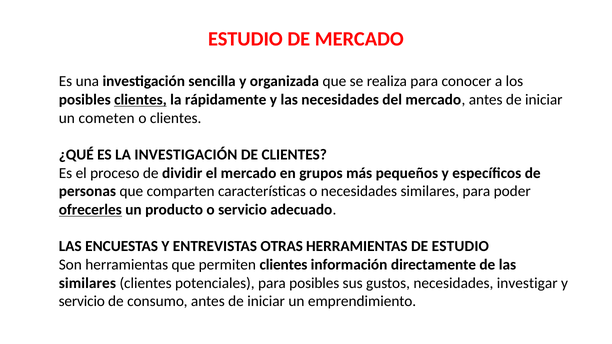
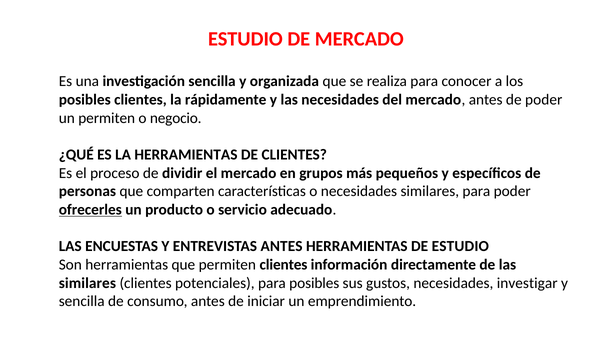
clientes underline: present -> none (140, 100)
mercado antes de iniciar: iniciar -> poder (544, 100)
un cometen: cometen -> permiten (107, 118)
o clientes: clientes -> negocio (176, 118)
LA INVESTIGACIÓN: INVESTIGACIÓN -> HERRAMIENTAS (186, 155)
ENTREVISTAS OTRAS: OTRAS -> ANTES (282, 247)
servicio: servicio -> sencilla (82, 302)
